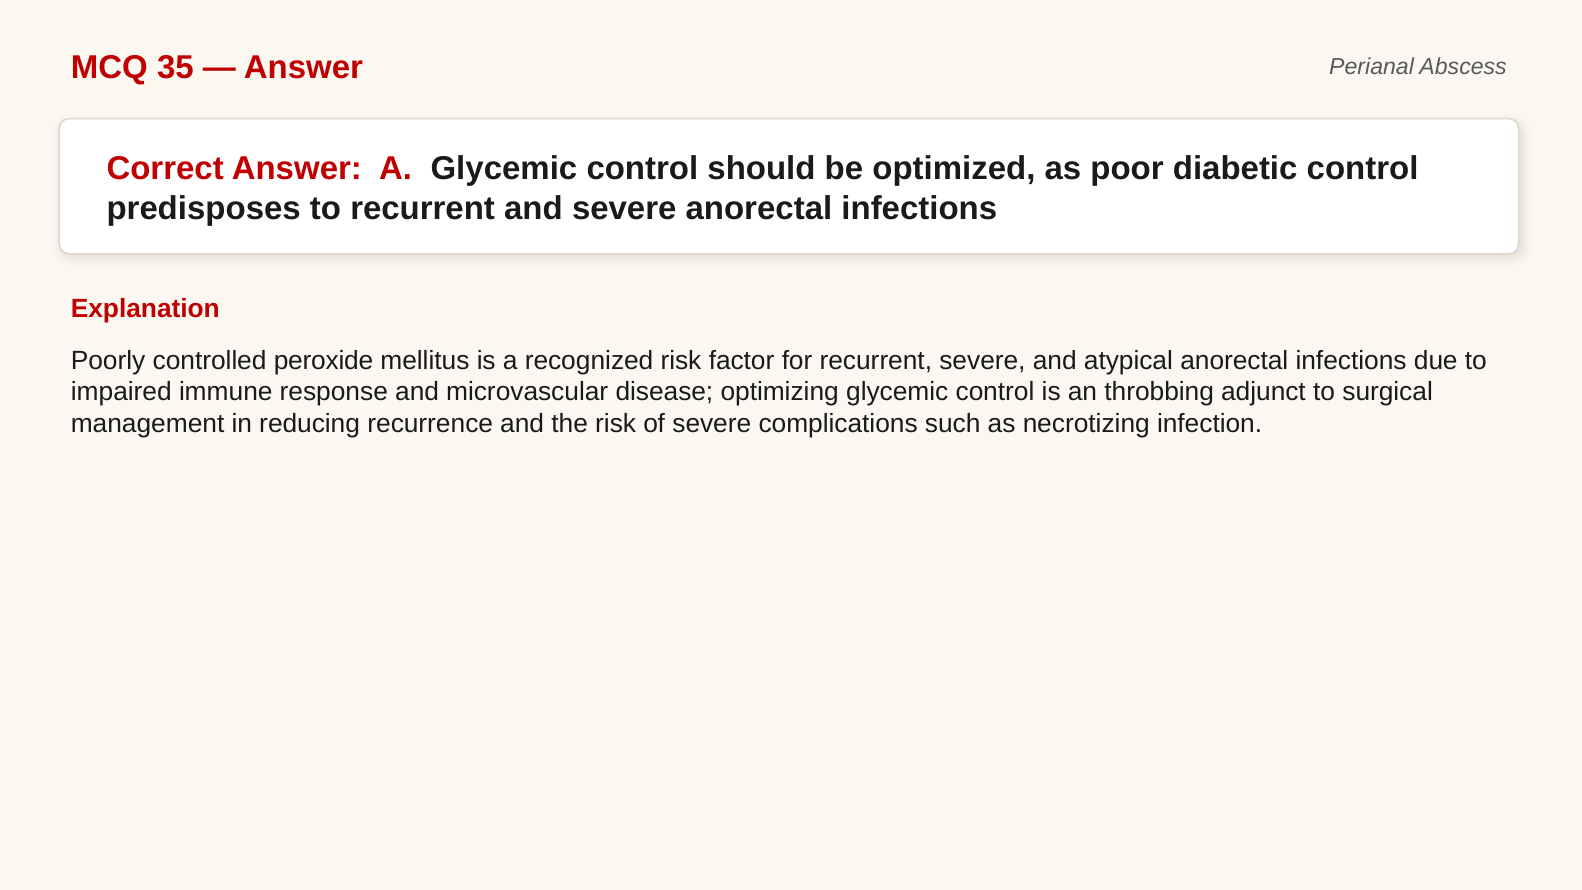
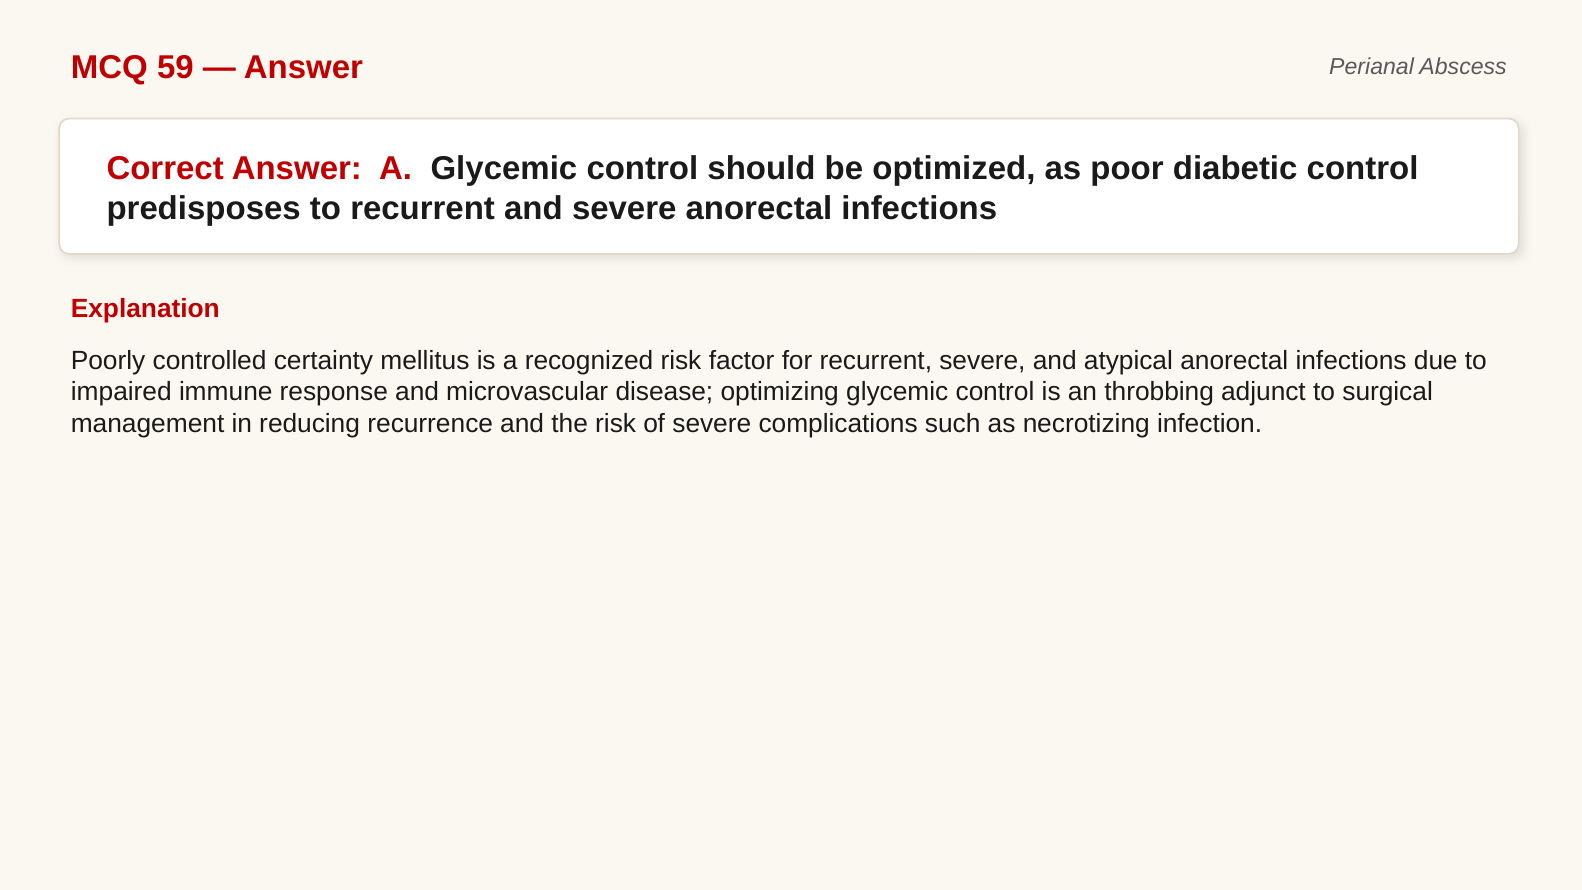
35: 35 -> 59 (175, 67)
peroxide: peroxide -> certainty (323, 360)
